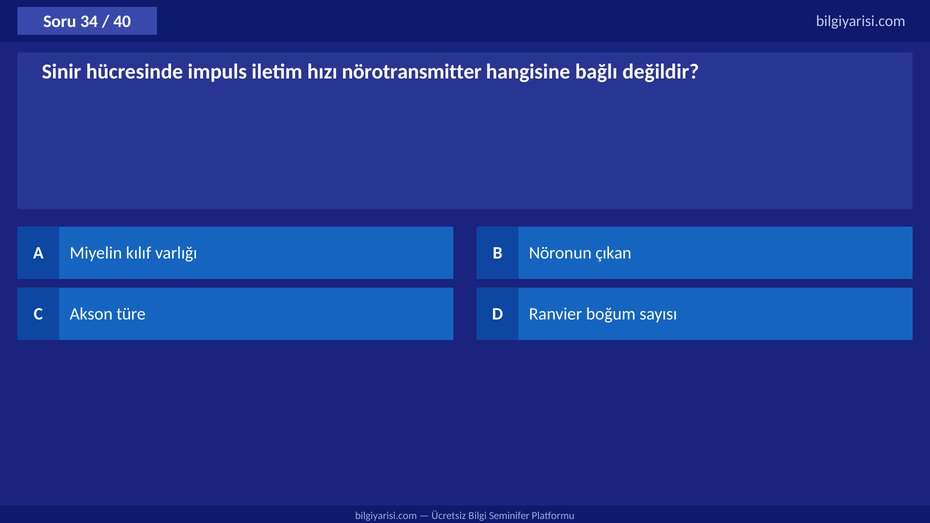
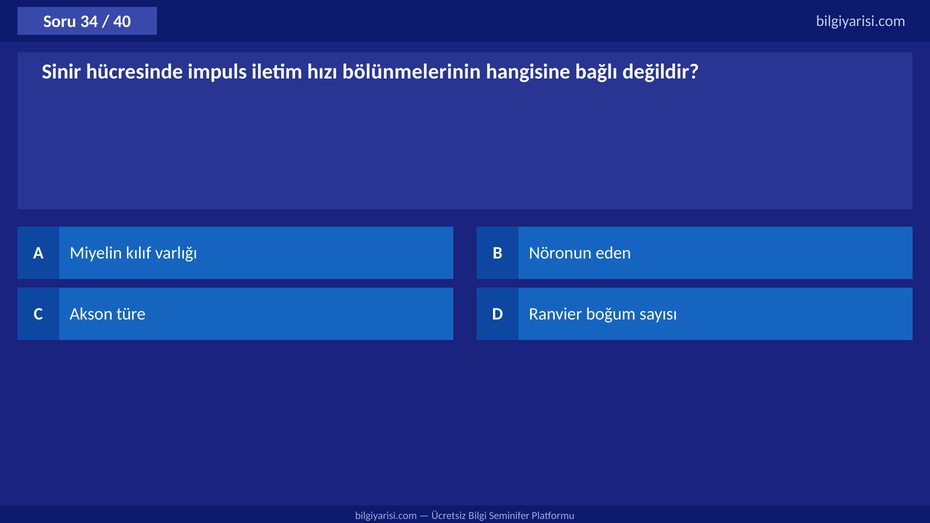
nörotransmitter: nörotransmitter -> bölünmelerinin (412, 72)
çıkan: çıkan -> eden (613, 253)
